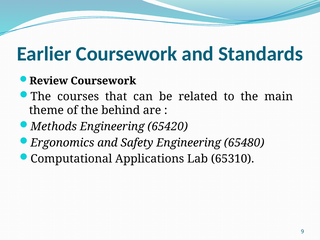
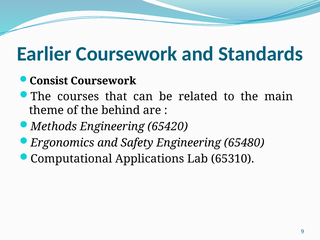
Review: Review -> Consist (49, 81)
